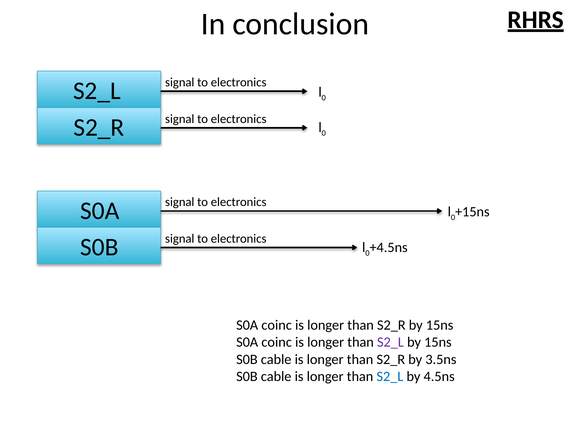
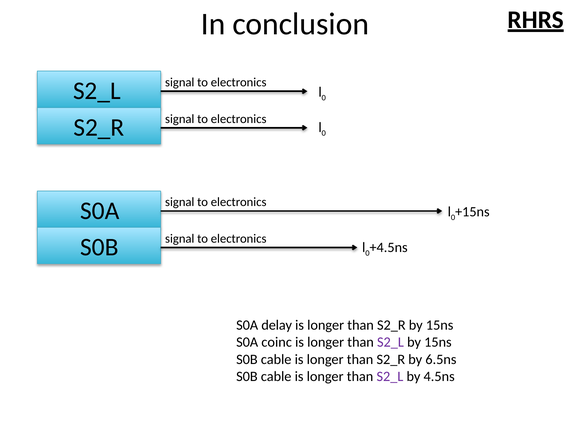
coinc: coinc -> delay (277, 325)
3.5ns: 3.5ns -> 6.5ns (441, 359)
S2_L colour: blue -> purple (390, 376)
